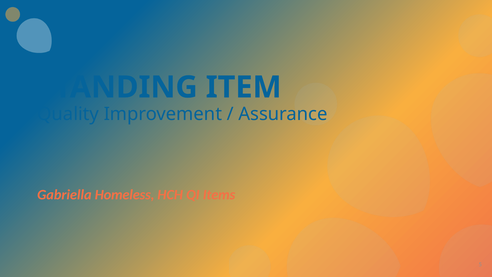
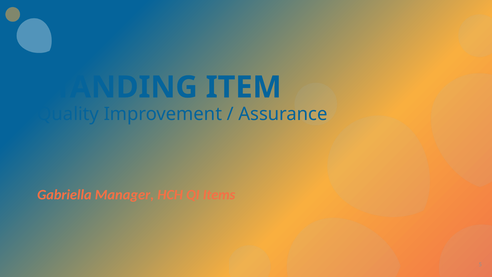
Homeless: Homeless -> Manager (124, 195)
